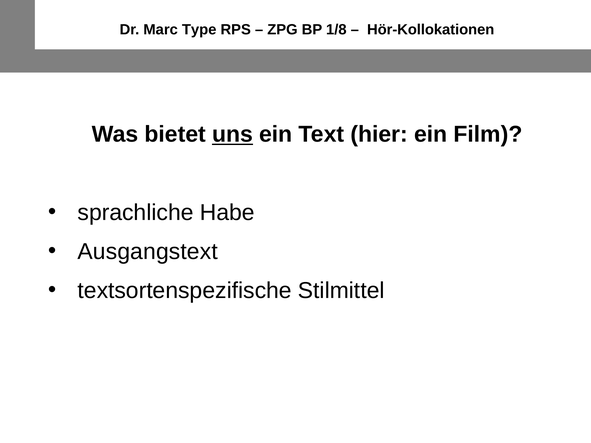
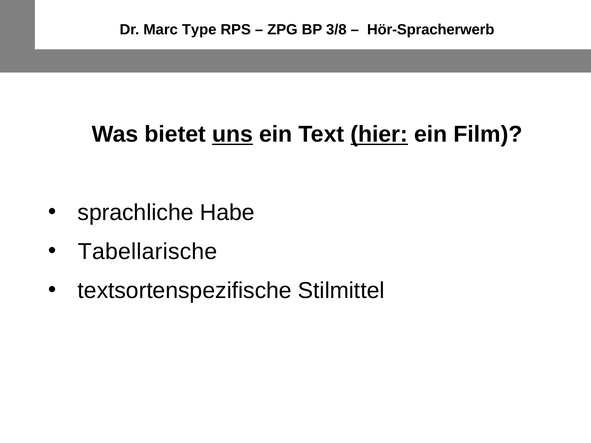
1/8: 1/8 -> 3/8 (336, 30)
Hör-Kollokationen: Hör-Kollokationen -> Hör-Spracherwerb (431, 30)
hier underline: none -> present (379, 134)
Ausgangstext: Ausgangstext -> Tabellarische (148, 252)
